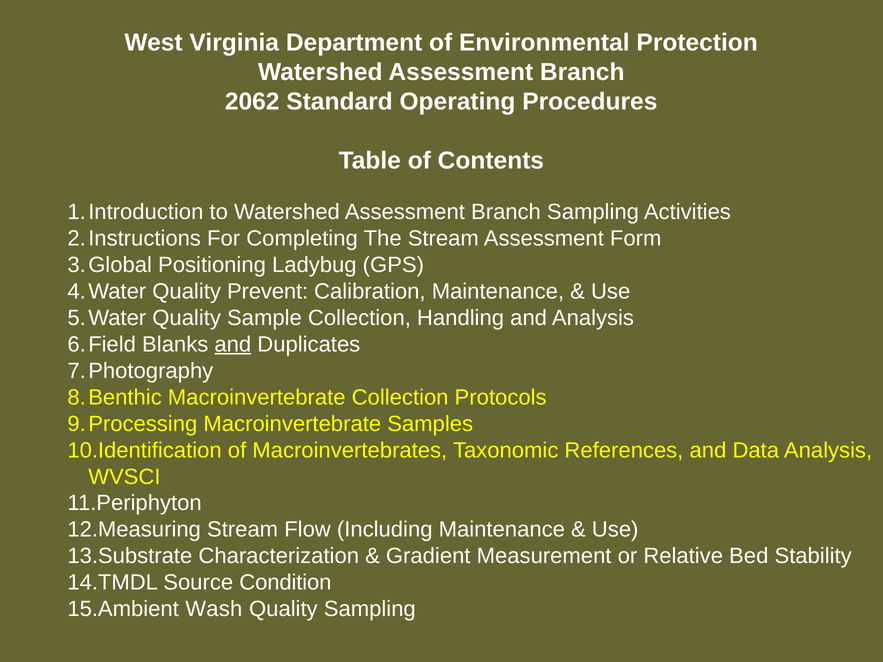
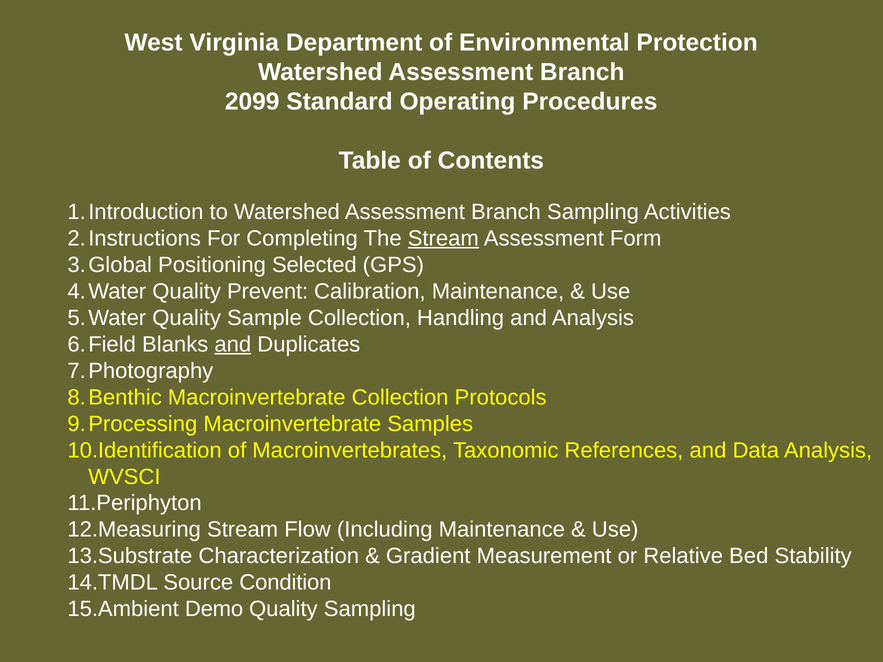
2062: 2062 -> 2099 (252, 102)
Stream underline: none -> present (443, 238)
Ladybug: Ladybug -> Selected (314, 265)
Wash: Wash -> Demo (214, 609)
